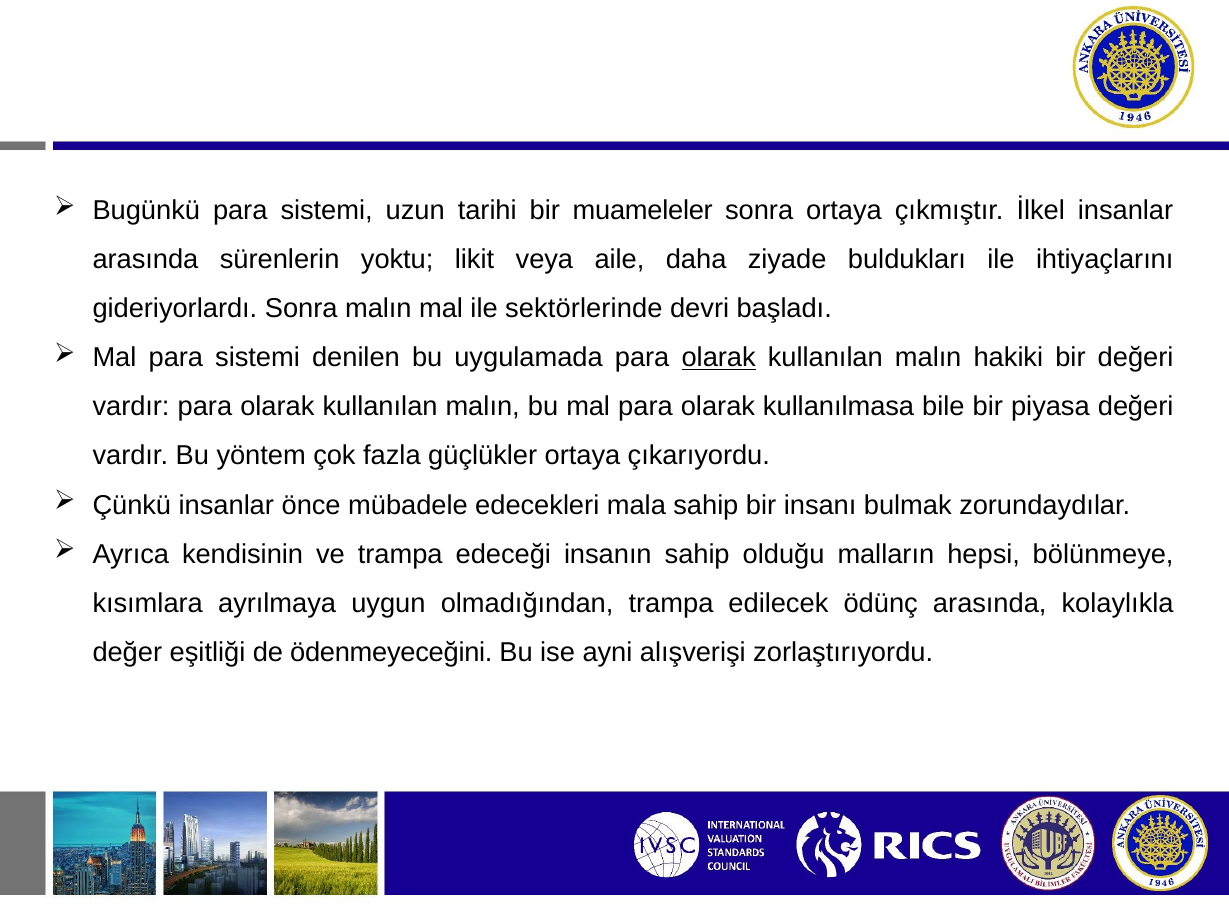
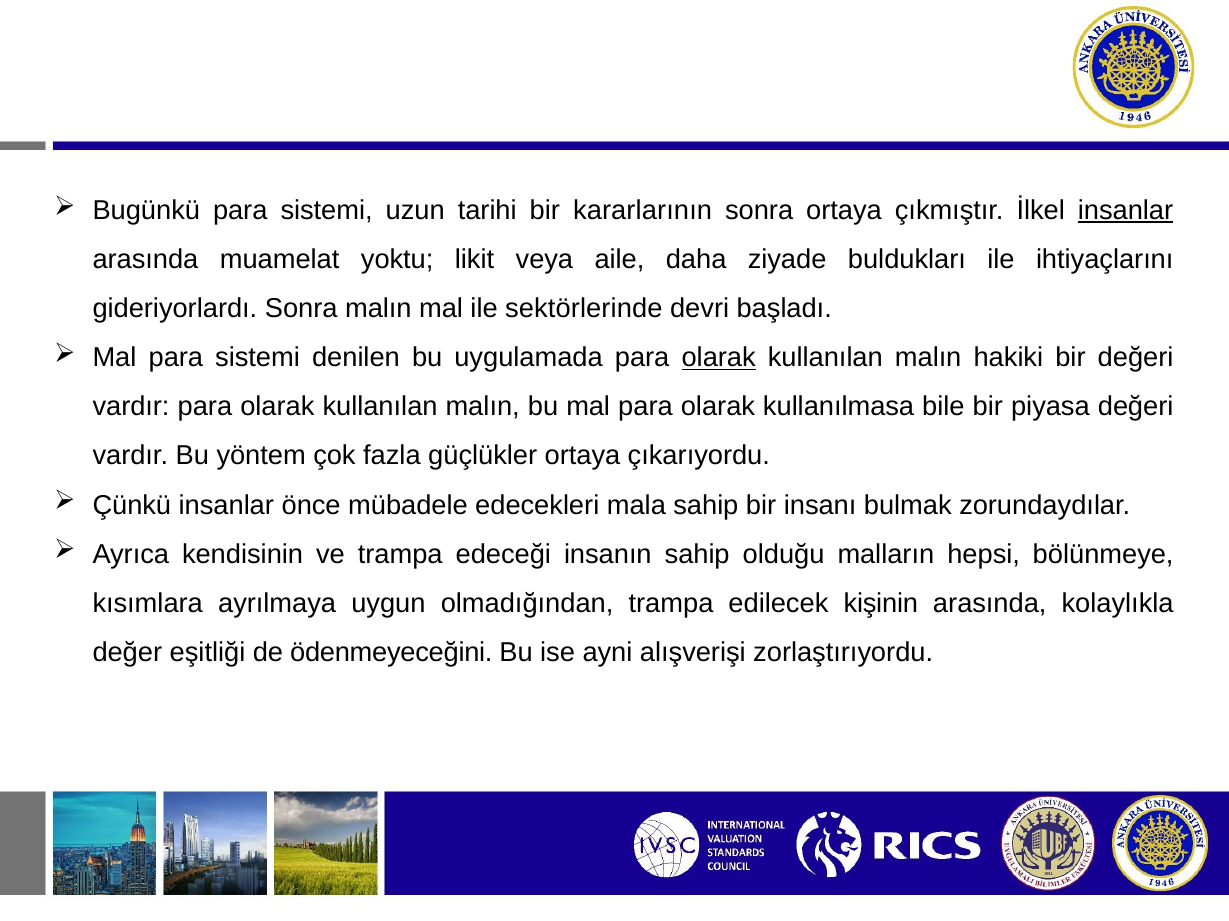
muameleler: muameleler -> kararlarının (643, 211)
insanlar underline: none -> present (1126, 211)
sürenlerin: sürenlerin -> muamelat (280, 260)
ödünç: ödünç -> kişinin (881, 604)
